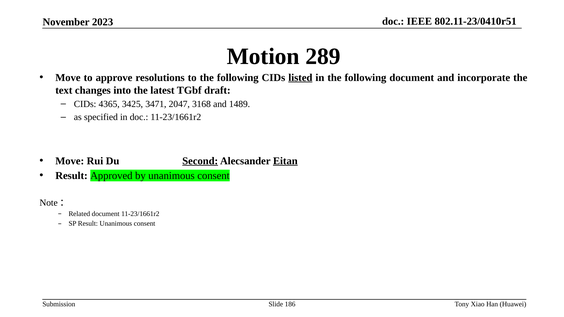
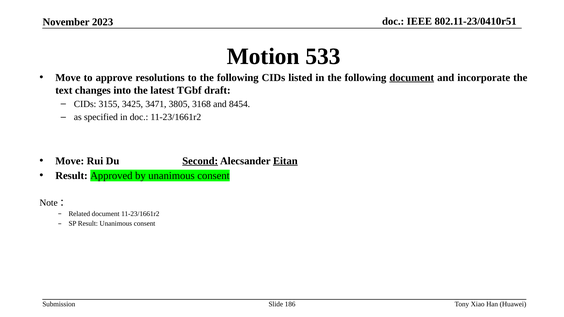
289: 289 -> 533 (323, 57)
listed underline: present -> none (300, 78)
document underline: none -> present (412, 78)
4365: 4365 -> 3155 (109, 104)
2047: 2047 -> 3805 (179, 104)
1489: 1489 -> 8454 (240, 104)
